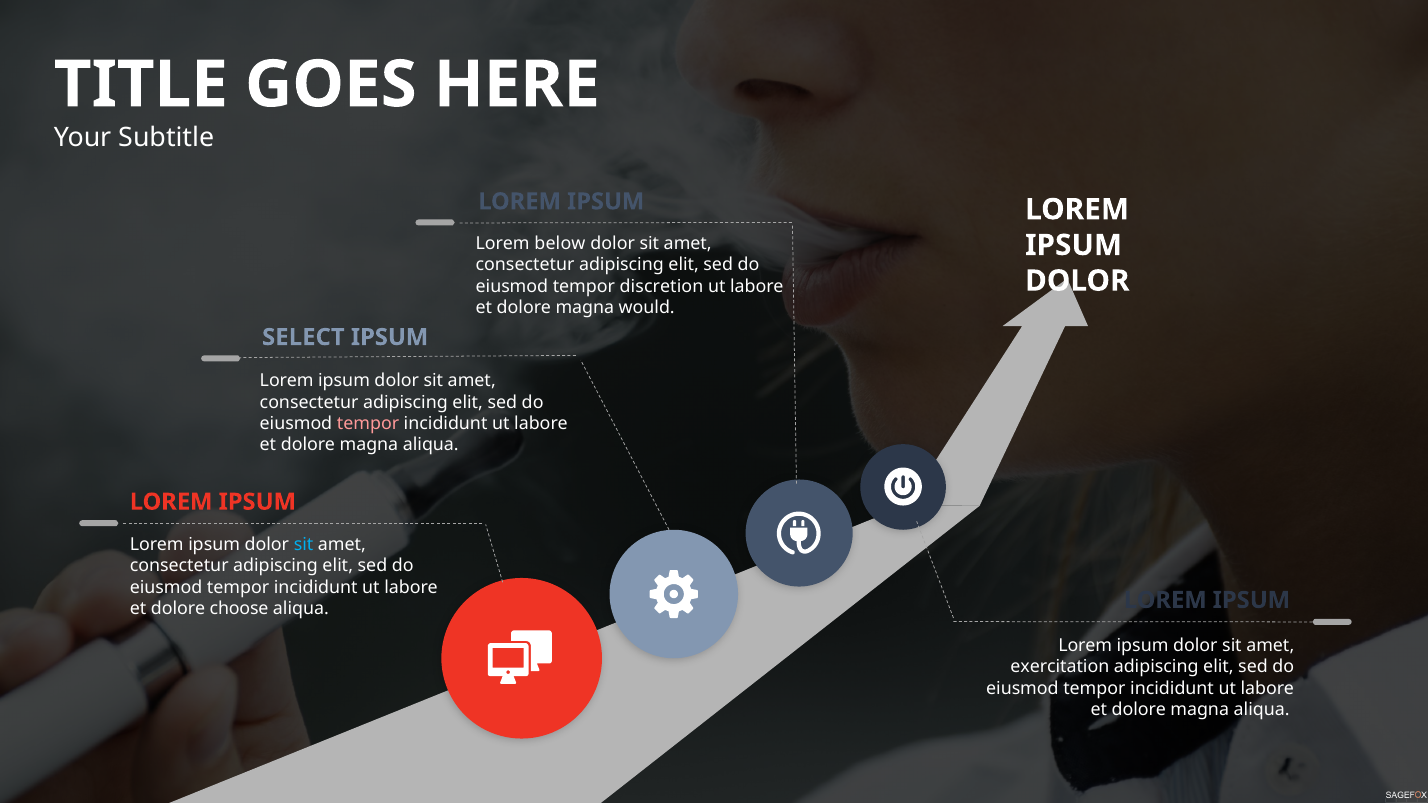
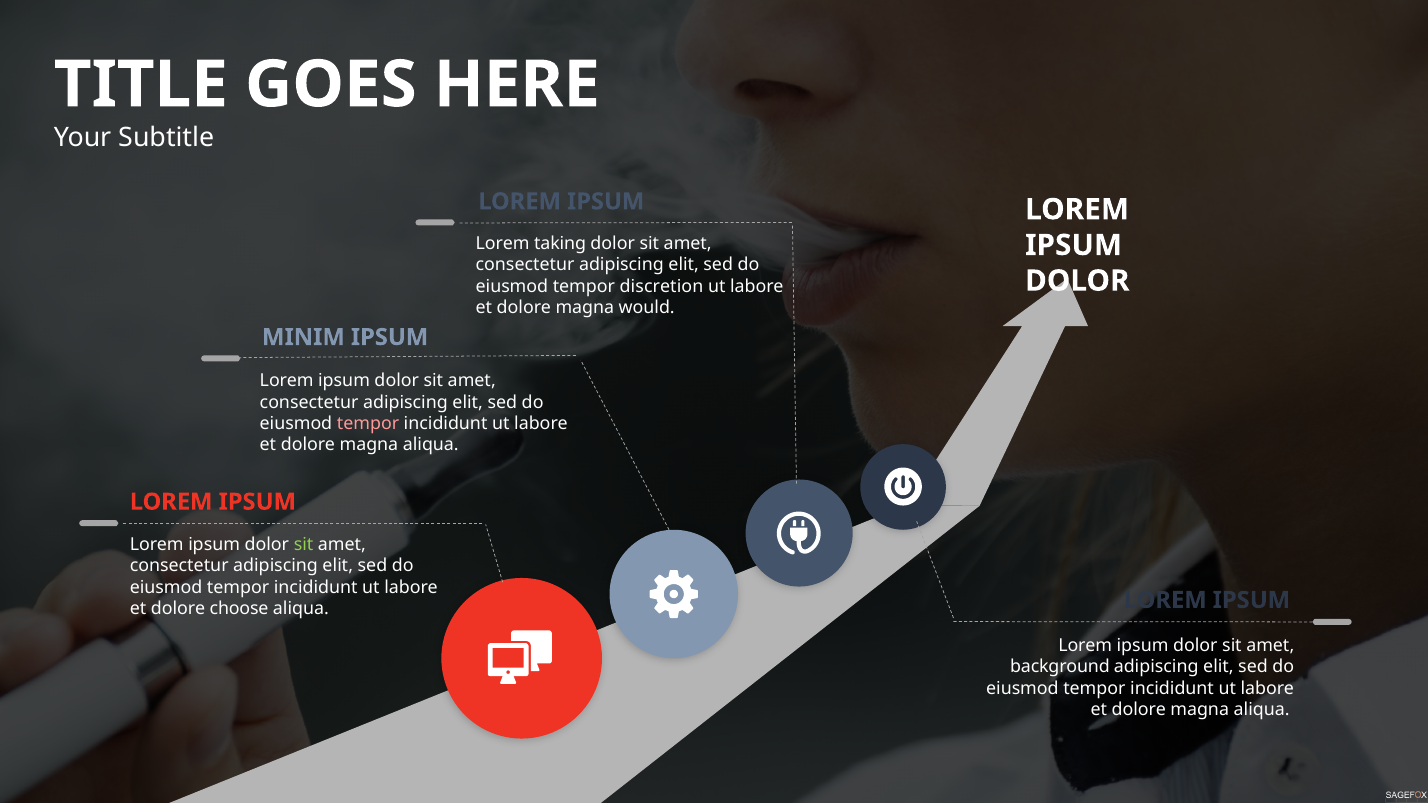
below: below -> taking (560, 244)
SELECT: SELECT -> MINIM (303, 337)
sit colour: light blue -> light green (304, 545)
exercitation: exercitation -> background (1060, 667)
